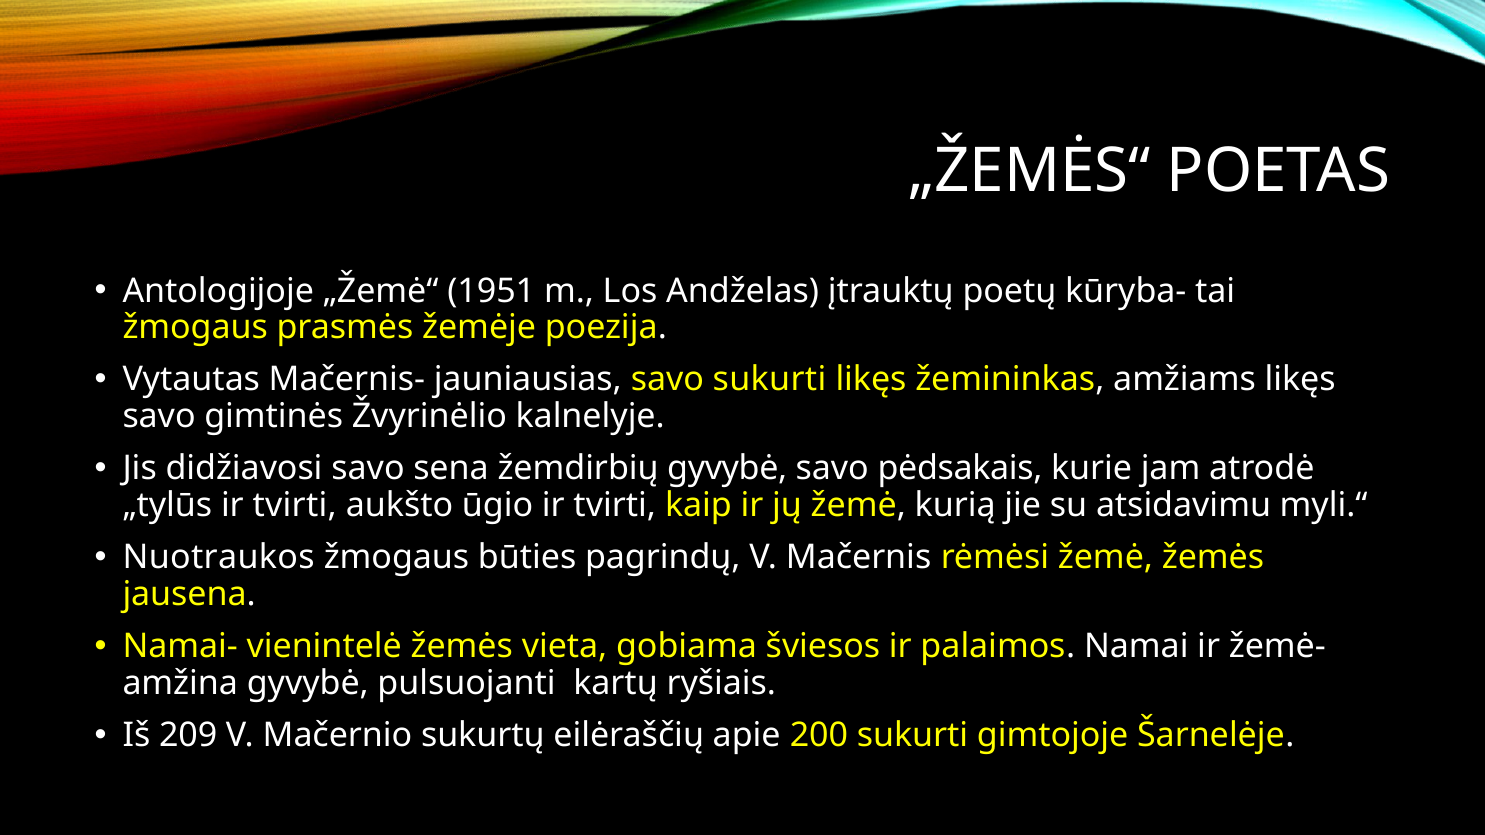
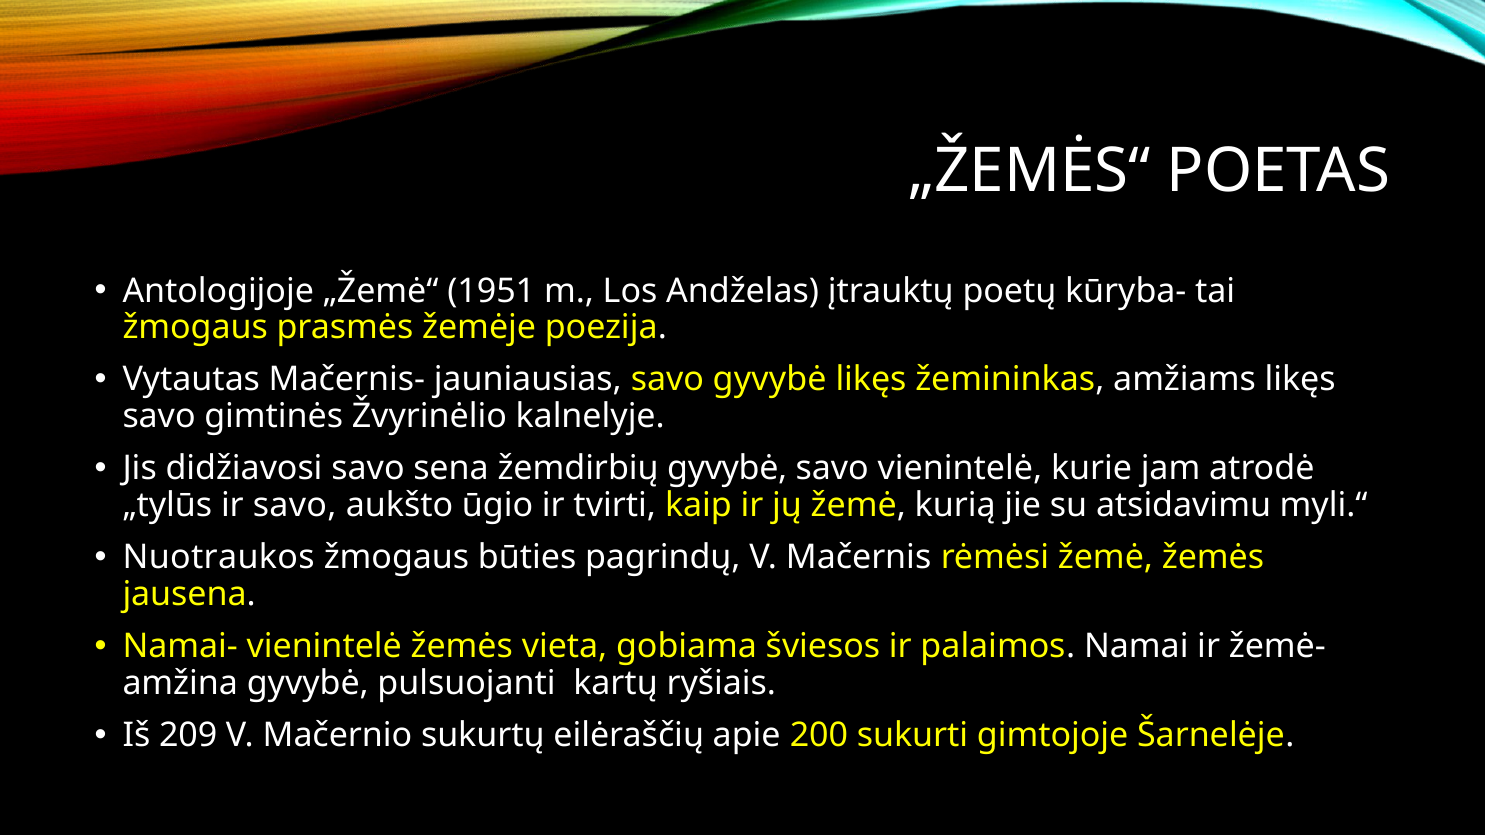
savo sukurti: sukurti -> gyvybė (770, 380)
savo pėdsakais: pėdsakais -> vienintelė (960, 469)
„tylūs ir tvirti: tvirti -> savo (295, 505)
